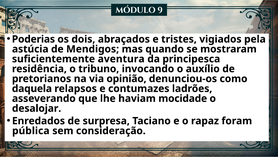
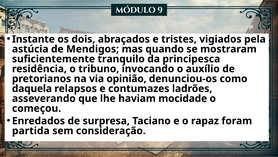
Poderias: Poderias -> Instante (33, 39)
aventura: aventura -> tranquilo (121, 59)
desalojar: desalojar -> começou (37, 108)
pública: pública -> partida (31, 130)
